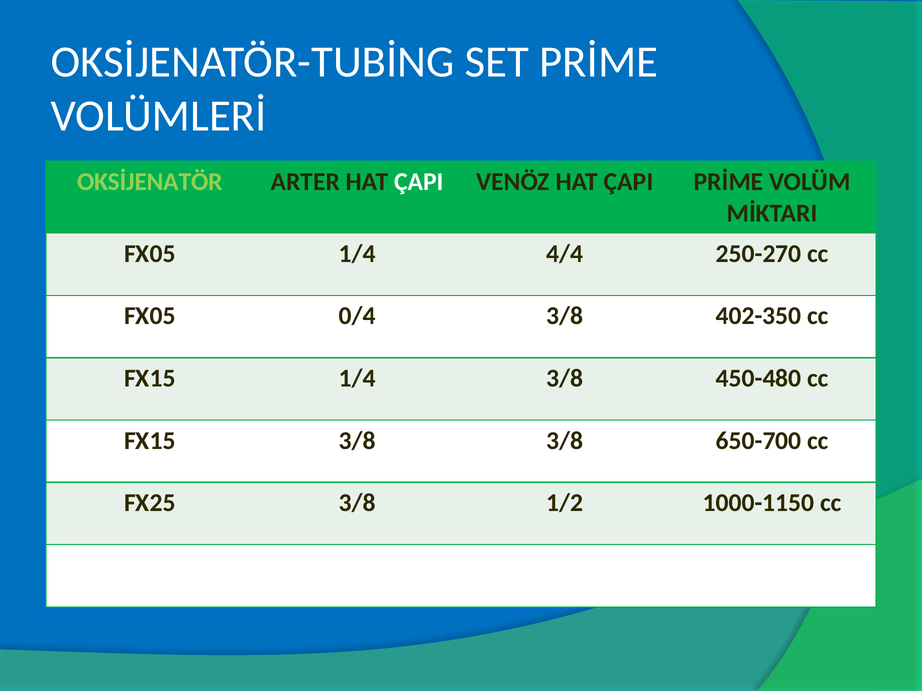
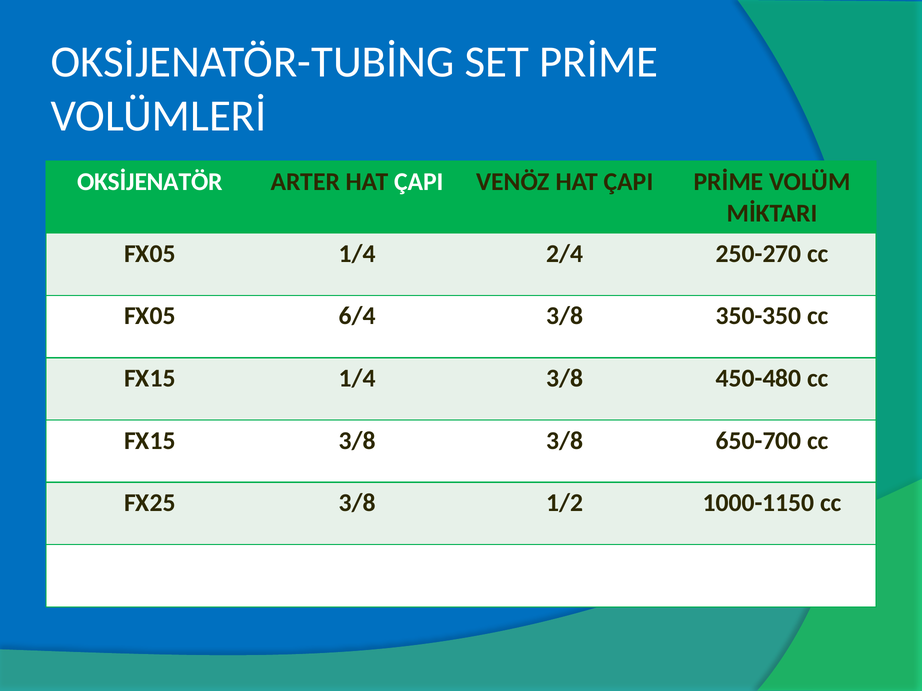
OKSİJENATÖR colour: light green -> white (150, 182)
4/4: 4/4 -> 2/4 (565, 254)
0/4: 0/4 -> 6/4 (357, 316)
402-350: 402-350 -> 350-350 (759, 316)
